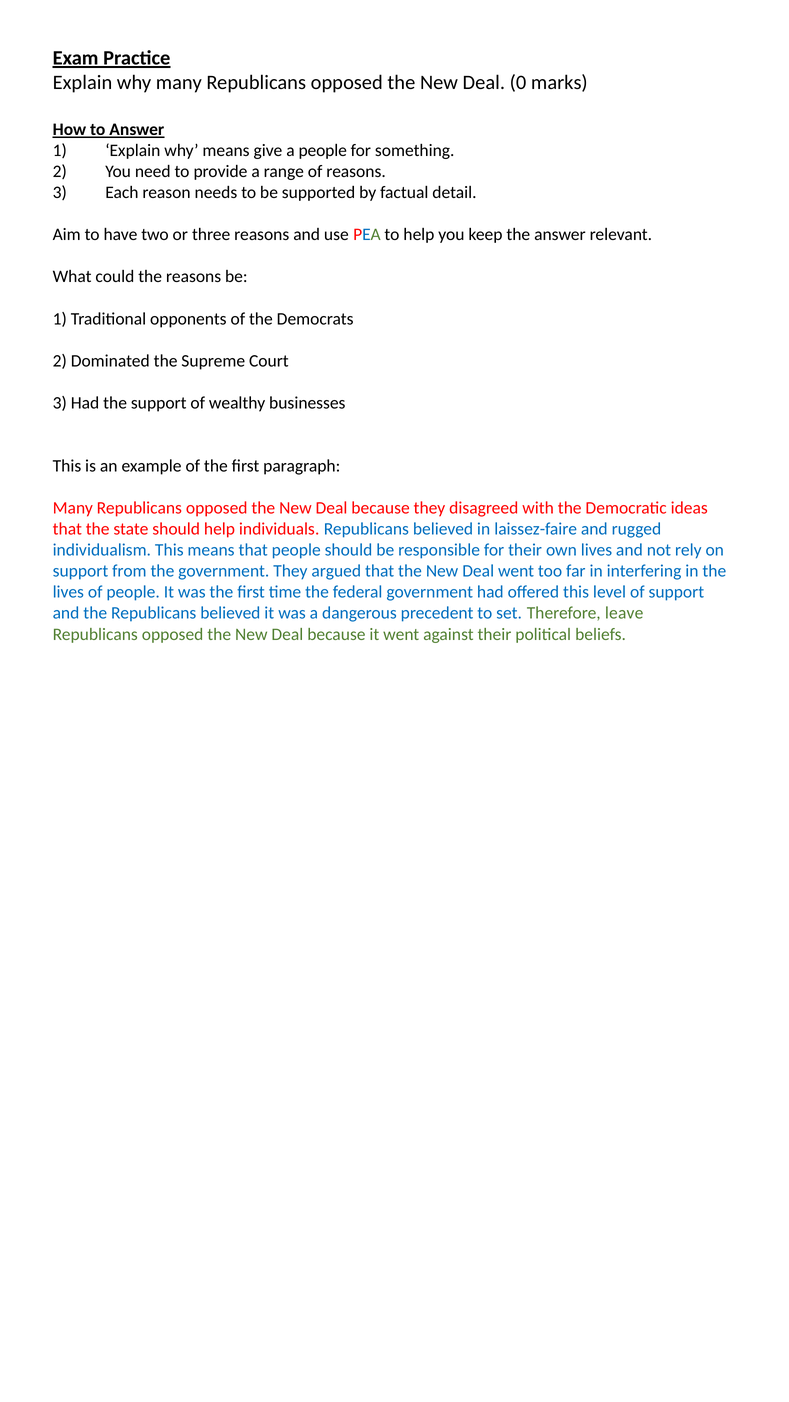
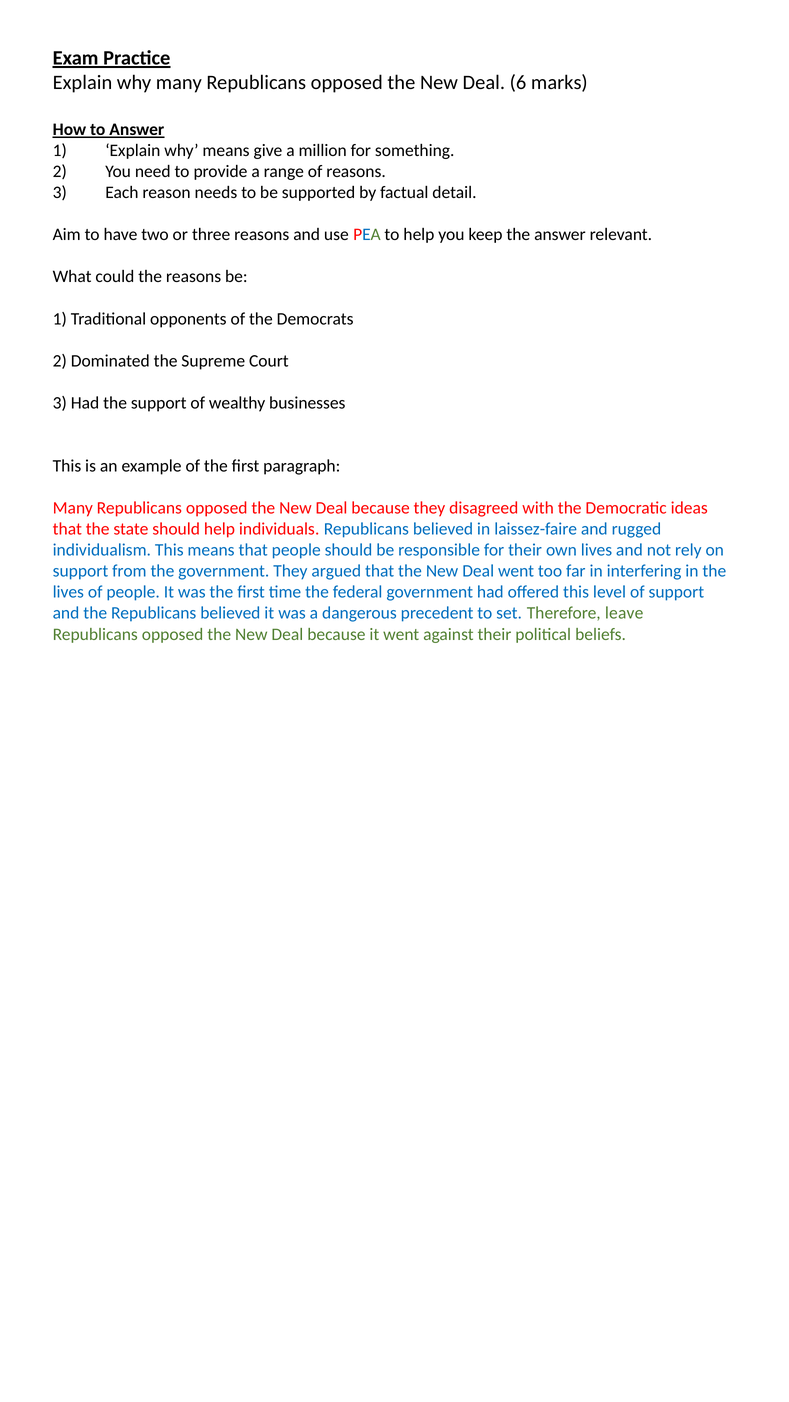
0: 0 -> 6 (518, 82)
a people: people -> million (323, 151)
